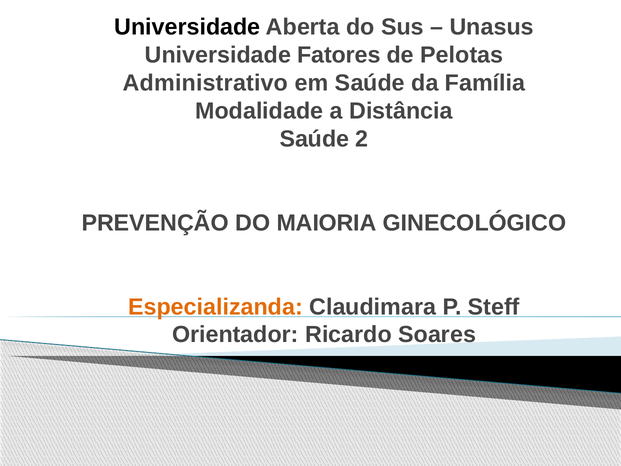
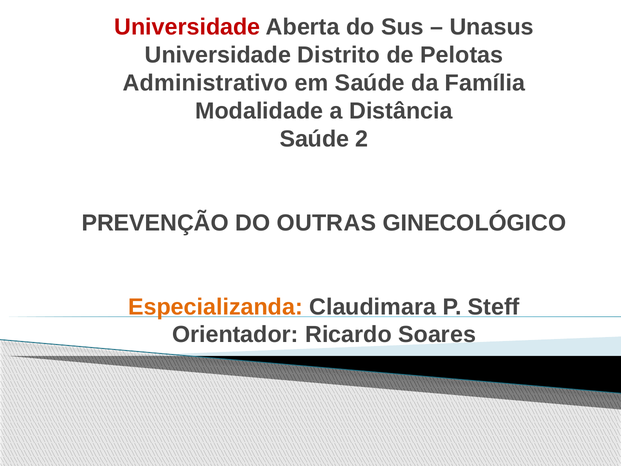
Universidade colour: black -> red (187, 27)
Fatores: Fatores -> Distrito (339, 55)
MAIORIA: MAIORIA -> OUTRAS (326, 223)
